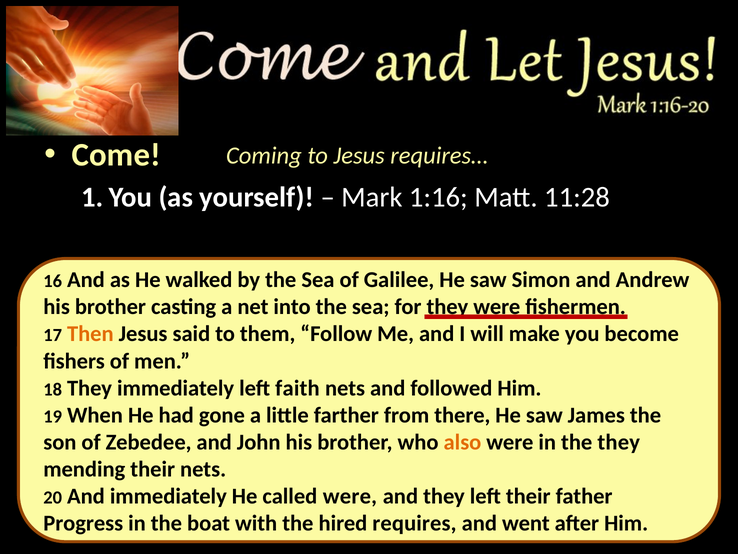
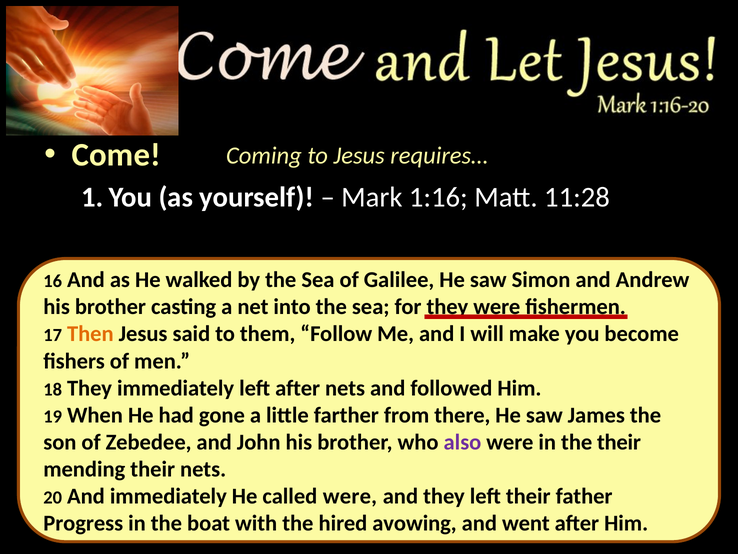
left faith: faith -> after (298, 388)
also colour: orange -> purple (462, 442)
the they: they -> their (619, 442)
requires: requires -> avowing (414, 523)
